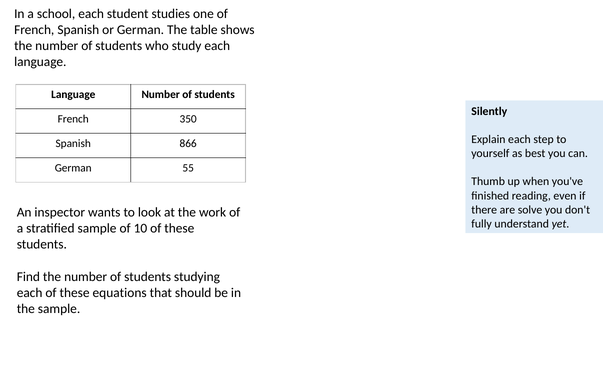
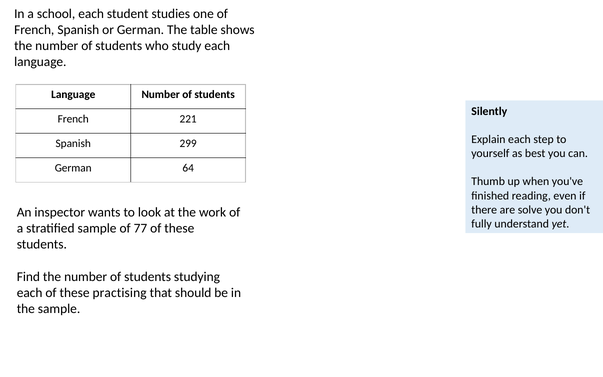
350: 350 -> 221 (188, 119)
866: 866 -> 299 (188, 143)
55: 55 -> 64 (188, 168)
10: 10 -> 77 (140, 228)
equations: equations -> practising (120, 293)
